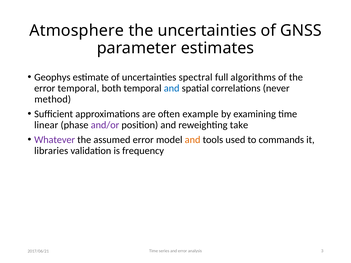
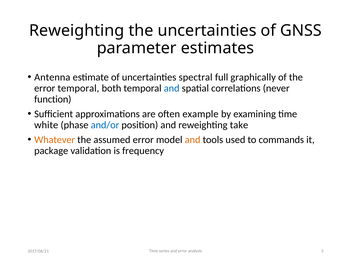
Atmosphere: Atmosphere -> Reweighting (77, 31)
Geophys: Geophys -> Antenna (52, 77)
algorithms: algorithms -> graphically (253, 77)
method: method -> function (53, 99)
linear: linear -> white (46, 125)
and/or colour: purple -> blue (105, 125)
Whatever colour: purple -> orange (55, 140)
libraries: libraries -> package (51, 151)
